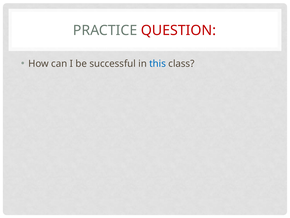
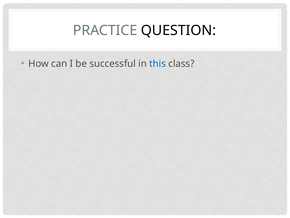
QUESTION colour: red -> black (178, 30)
